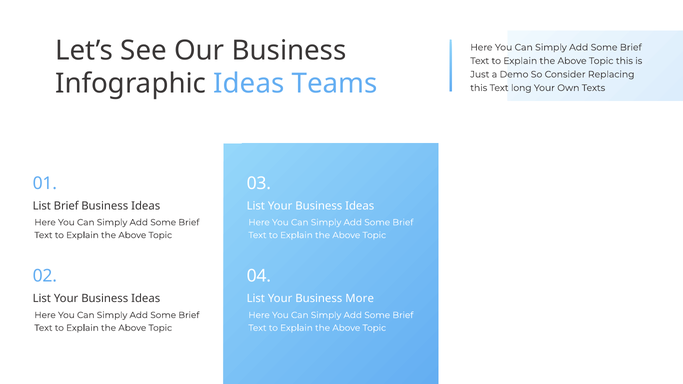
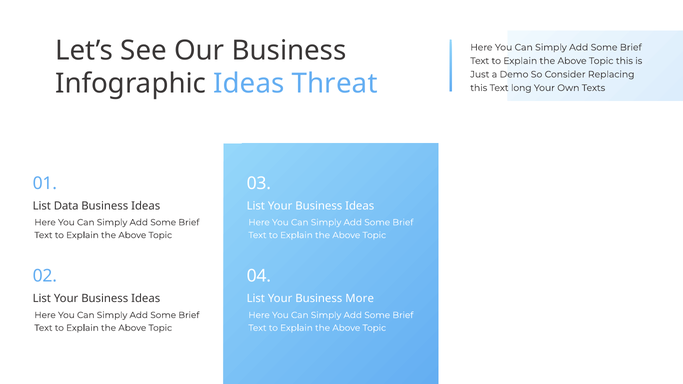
Teams: Teams -> Threat (335, 84)
List Brief: Brief -> Data (66, 206)
